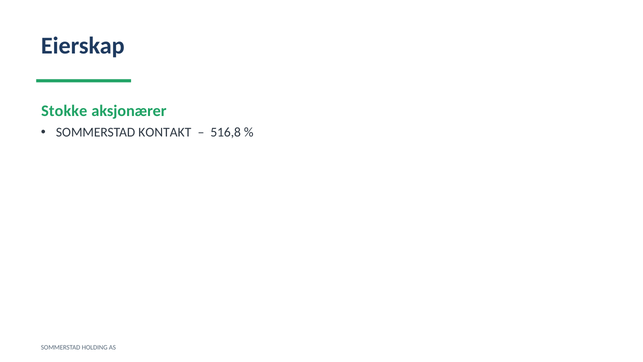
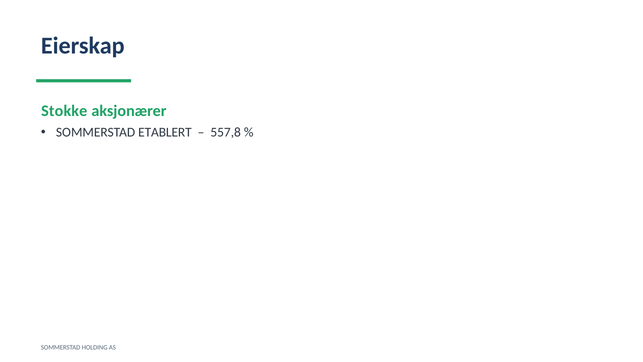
KONTAKT: KONTAKT -> ETABLERT (165, 132)
516,8: 516,8 -> 557,8 (226, 132)
